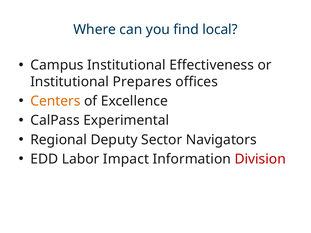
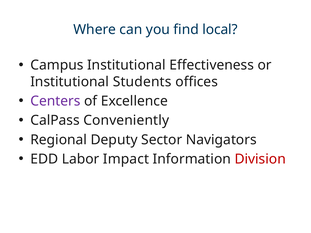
Prepares: Prepares -> Students (142, 82)
Centers colour: orange -> purple (55, 101)
Experimental: Experimental -> Conveniently (126, 121)
